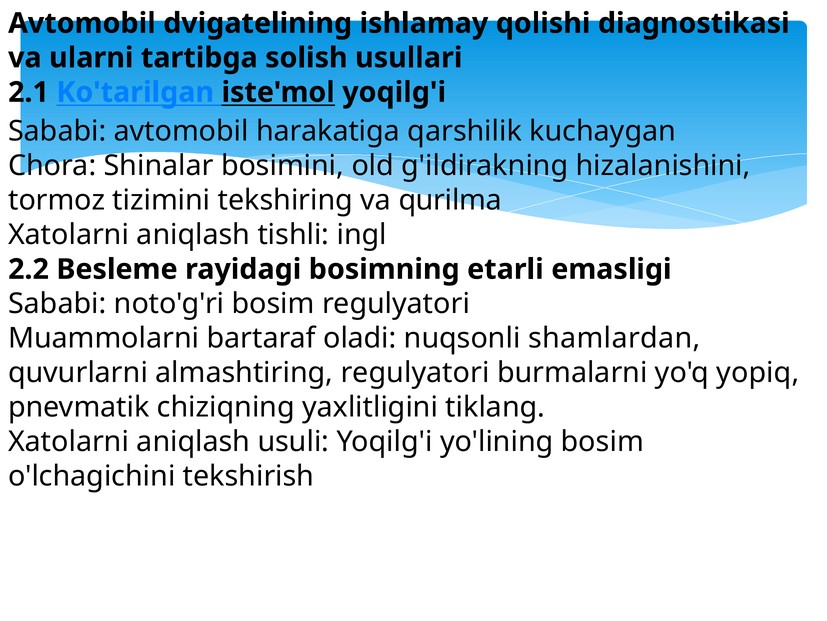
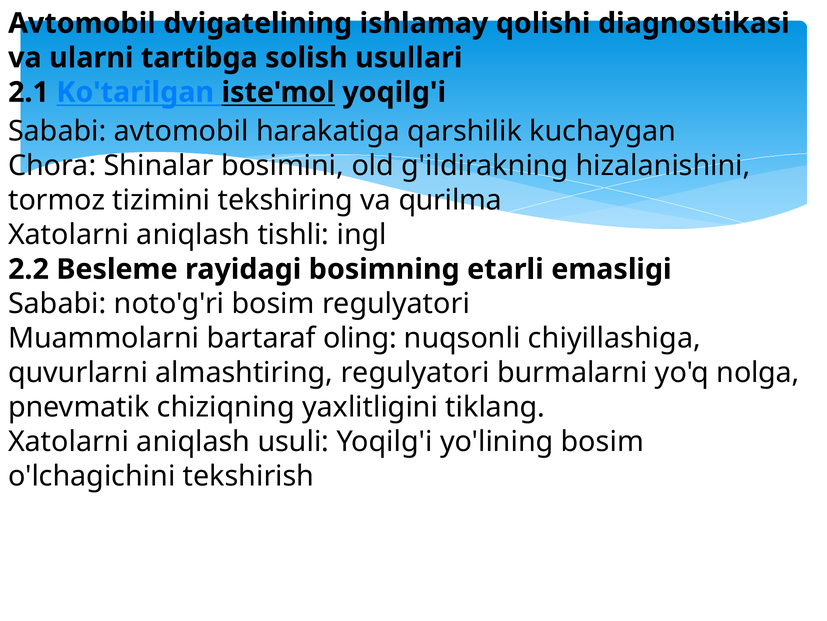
oladi: oladi -> oling (360, 338)
shamlardan: shamlardan -> chiyillashiga (614, 338)
yopiq: yopiq -> nolga (758, 372)
